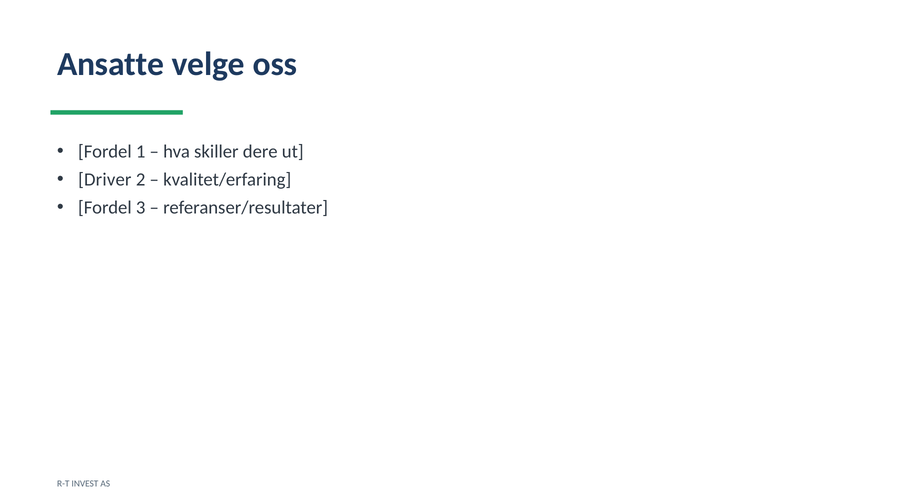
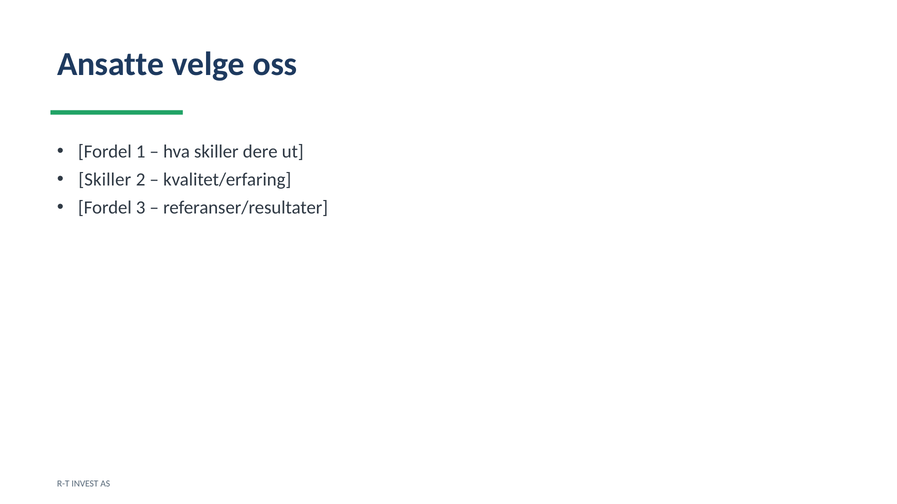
Driver: Driver -> Skiller (105, 180)
